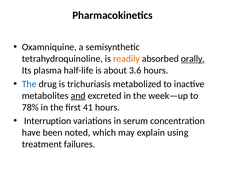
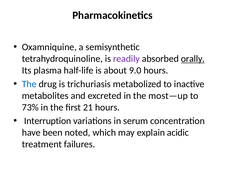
readily colour: orange -> purple (126, 59)
3.6: 3.6 -> 9.0 (135, 70)
and underline: present -> none (78, 96)
week—up: week—up -> most—up (168, 96)
78%: 78% -> 73% (30, 107)
41: 41 -> 21 (88, 107)
using: using -> acidic (178, 132)
